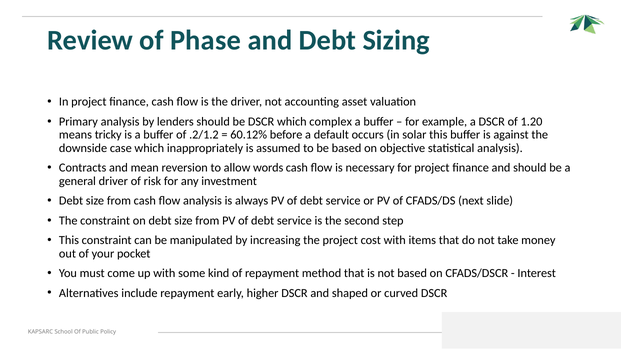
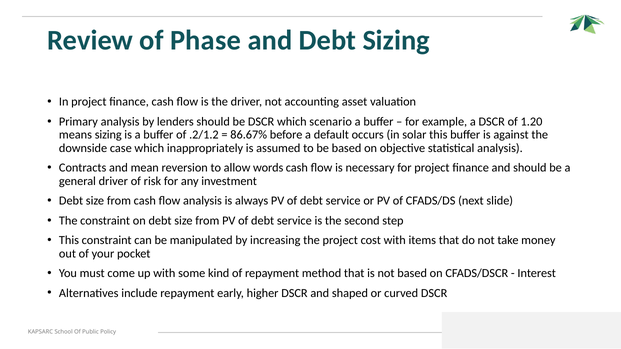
complex: complex -> scenario (331, 122)
means tricky: tricky -> sizing (108, 135)
60.12%: 60.12% -> 86.67% (249, 135)
